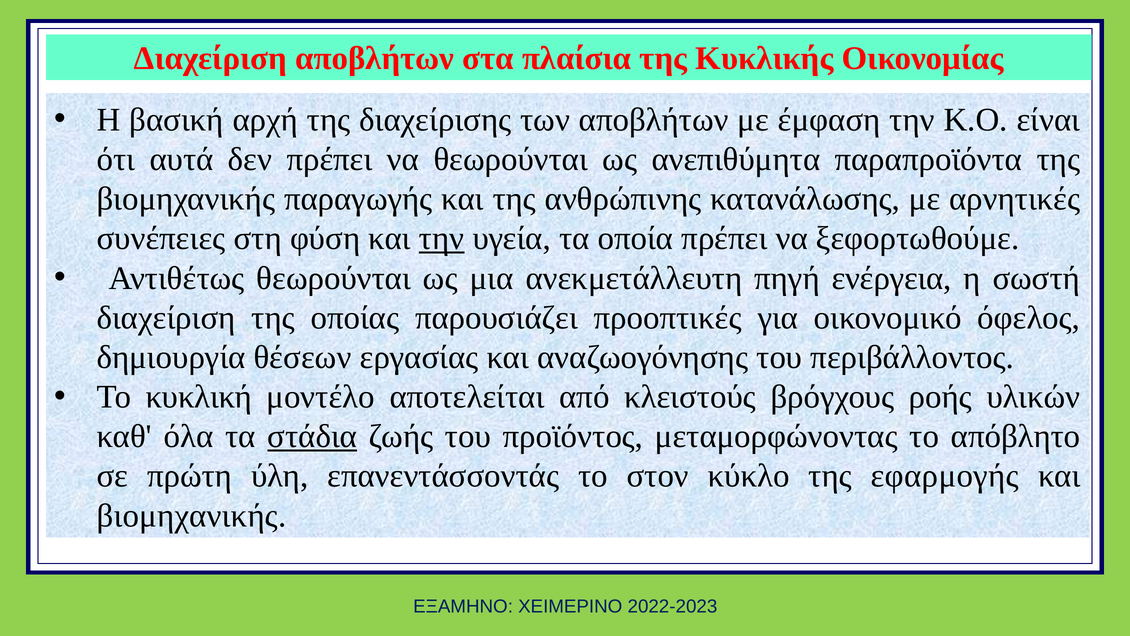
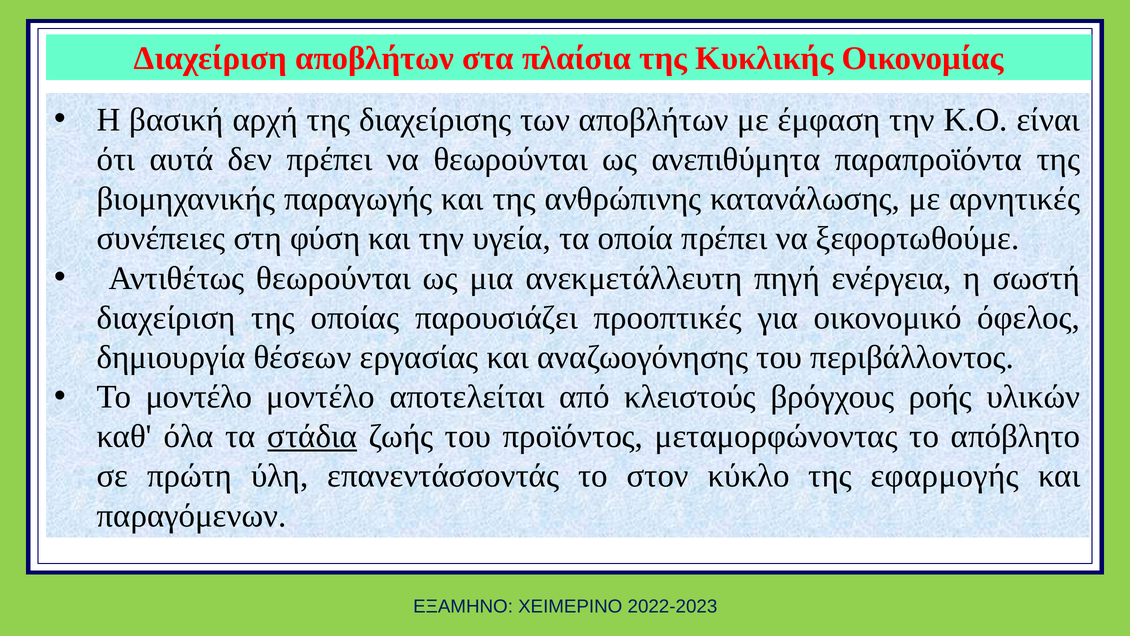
την underline: present -> none (442, 238)
Το κυκλική: κυκλική -> μοντέλο (199, 397)
βιομηχανικής: βιομηχανικής -> παραγόμενων (192, 515)
